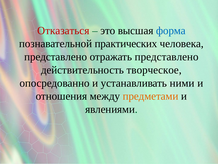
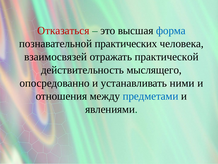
представлено: представлено -> взаимосвязей (56, 57)
отражать представлено: представлено -> практической (167, 57)
творческое: творческое -> мыслящего (154, 70)
предметами colour: orange -> blue (151, 96)
